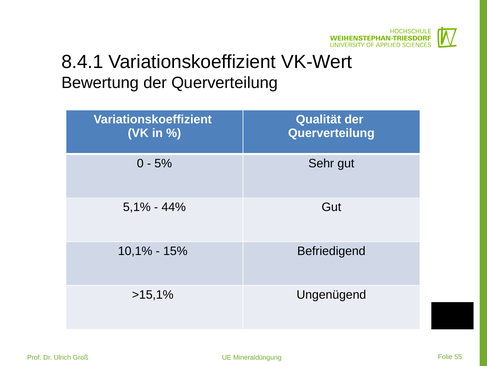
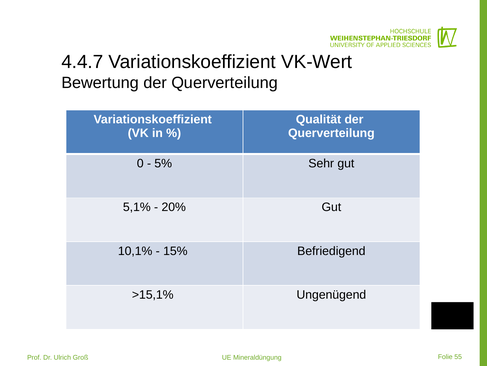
8.4.1: 8.4.1 -> 4.4.7 (82, 62)
44%: 44% -> 20% (174, 207)
